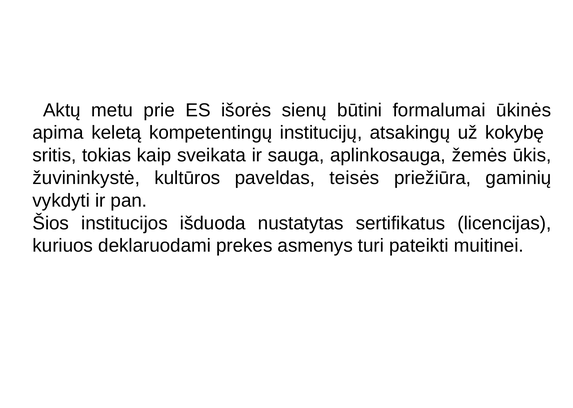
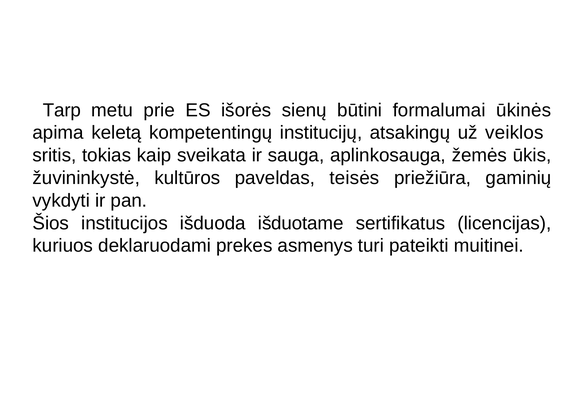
Aktų: Aktų -> Tarp (62, 110)
kokybę: kokybę -> veiklos (514, 133)
nustatytas: nustatytas -> išduotame (301, 223)
